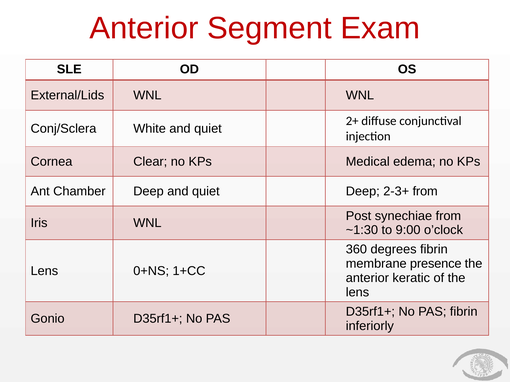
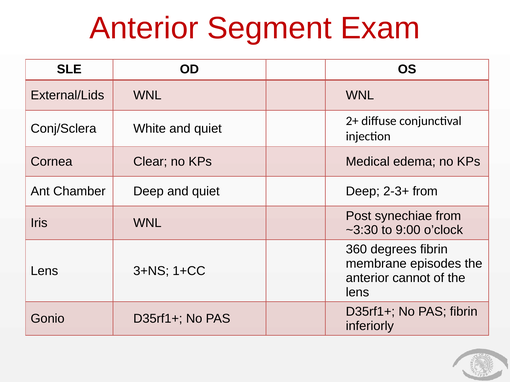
~1:30: ~1:30 -> ~3:30 (362, 230)
presence: presence -> episodes (436, 264)
0+NS: 0+NS -> 3+NS (151, 271)
keratic: keratic -> cannot (411, 278)
